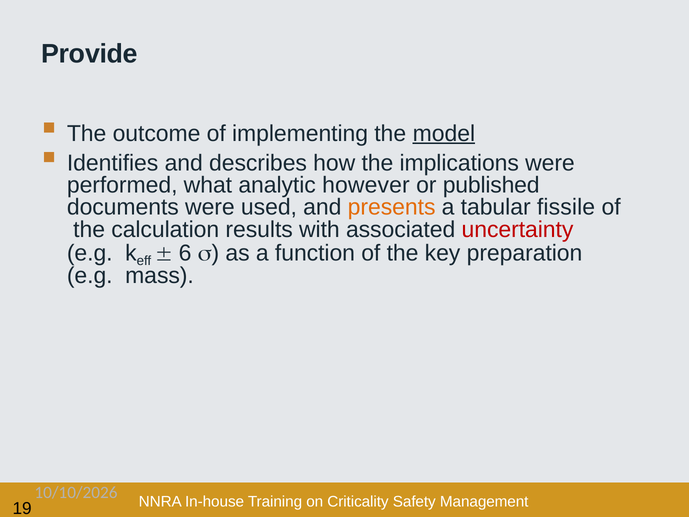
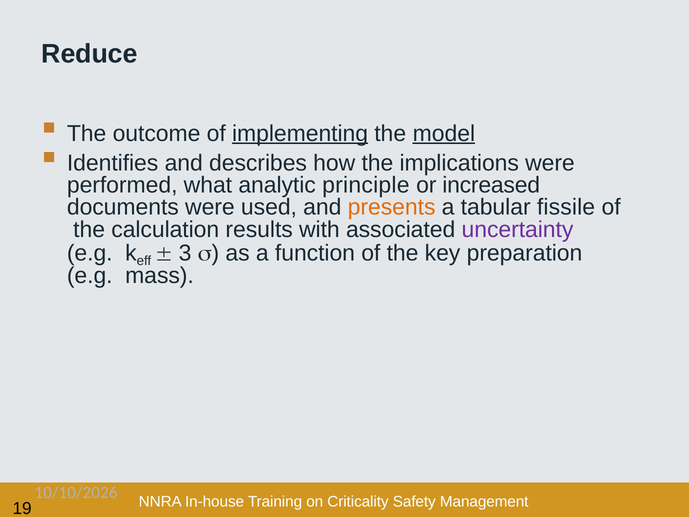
Provide: Provide -> Reduce (89, 54)
implementing underline: none -> present (300, 133)
however: however -> principle (366, 185)
published: published -> increased (491, 185)
uncertainty colour: red -> purple (517, 229)
6: 6 -> 3 (185, 253)
